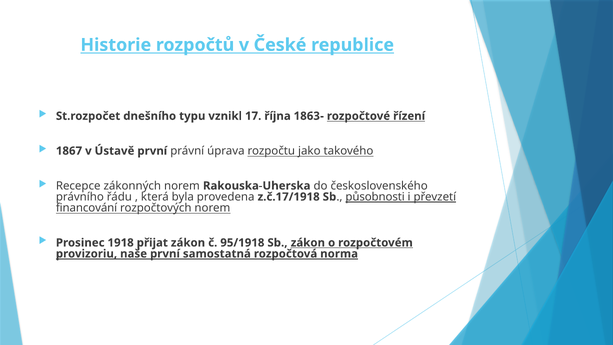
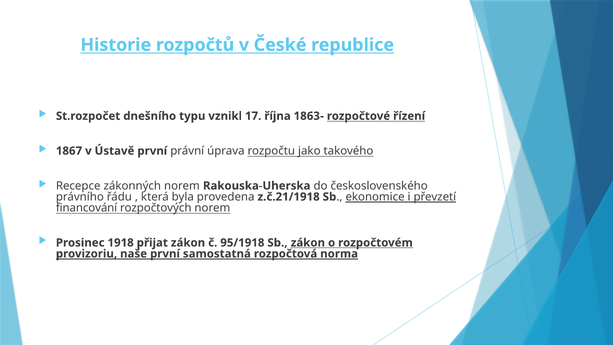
z.č.17/1918: z.č.17/1918 -> z.č.21/1918 (289, 197)
působnosti: působnosti -> ekonomice (375, 197)
